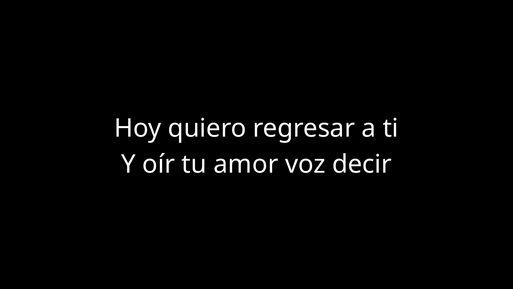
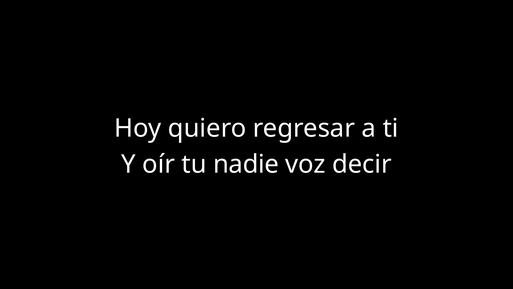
amor: amor -> nadie (246, 164)
